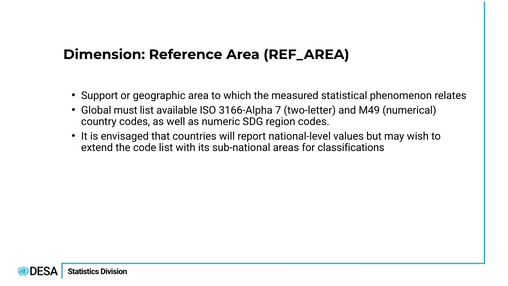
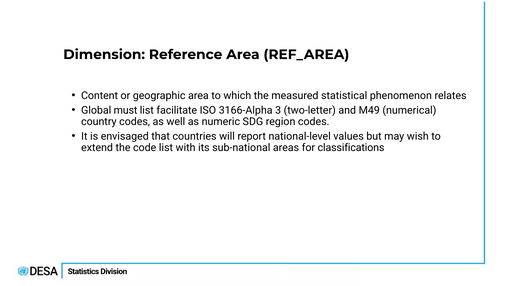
Support: Support -> Content (100, 95)
available: available -> facilitate (177, 110)
7: 7 -> 3 (278, 110)
